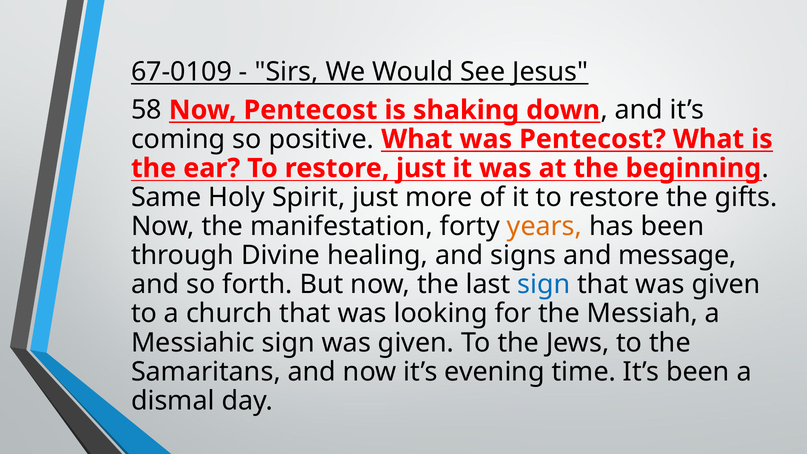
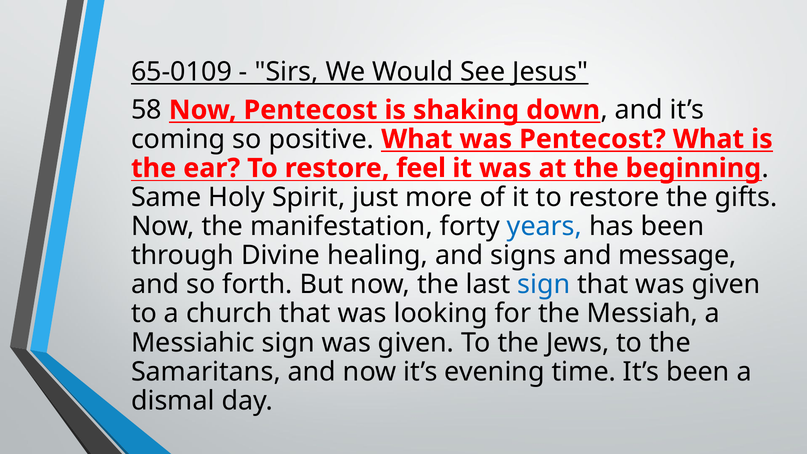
67-0109: 67-0109 -> 65-0109 (182, 72)
restore just: just -> feel (421, 168)
years colour: orange -> blue (544, 226)
